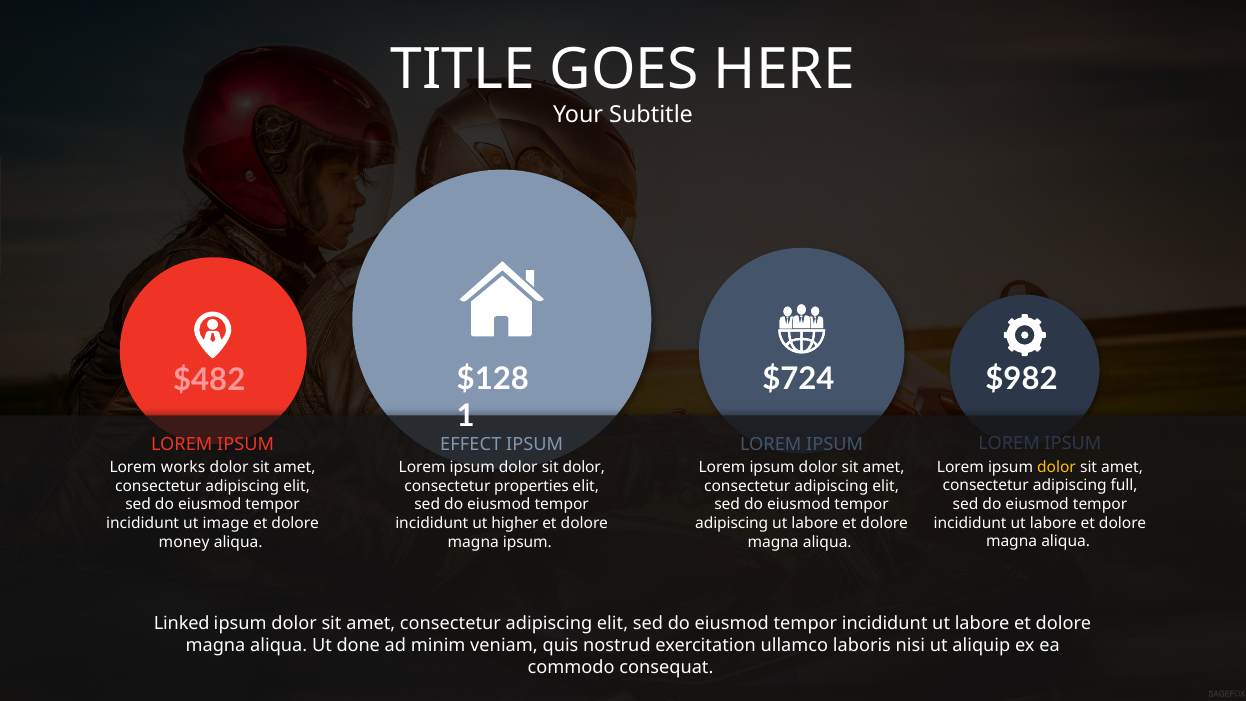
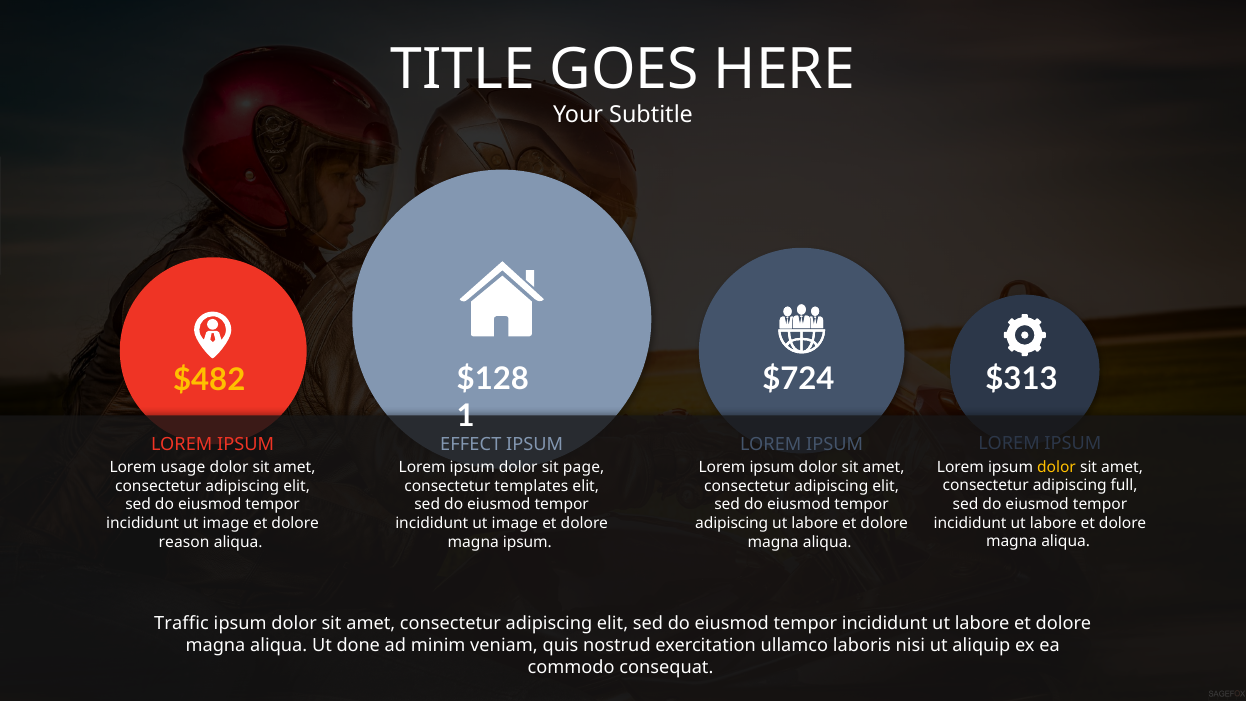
$982: $982 -> $313 (1022, 379)
$482 colour: pink -> yellow (209, 380)
works: works -> usage (183, 467)
sit dolor: dolor -> page (584, 467)
properties: properties -> templates (531, 486)
higher: higher -> image (515, 523)
money: money -> reason (184, 542)
Linked: Linked -> Traffic (182, 624)
